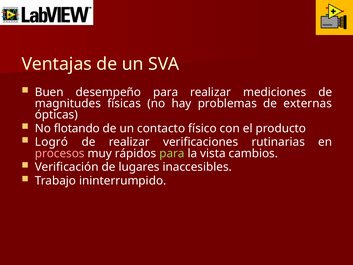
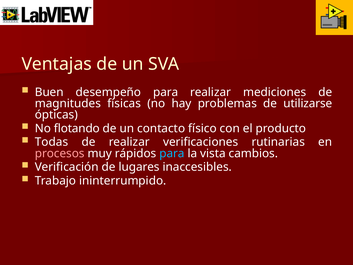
externas: externas -> utilizarse (308, 103)
Logró: Logró -> Todas (52, 142)
para colour: light green -> light blue (172, 153)
